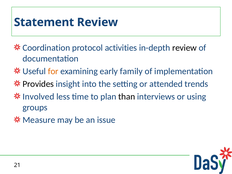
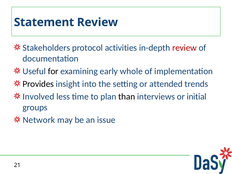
Coordination: Coordination -> Stakeholders (46, 48)
review colour: black -> red (184, 48)
for colour: orange -> black (53, 71)
family: family -> whole (131, 71)
using: using -> initial (197, 97)
Measure: Measure -> Network (39, 120)
